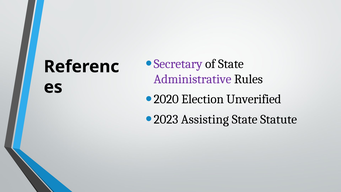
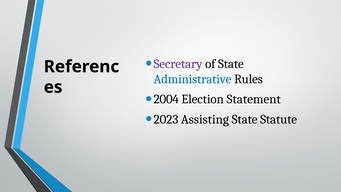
Administrative colour: purple -> blue (193, 79)
2020: 2020 -> 2004 (166, 99)
Unverified: Unverified -> Statement (254, 99)
